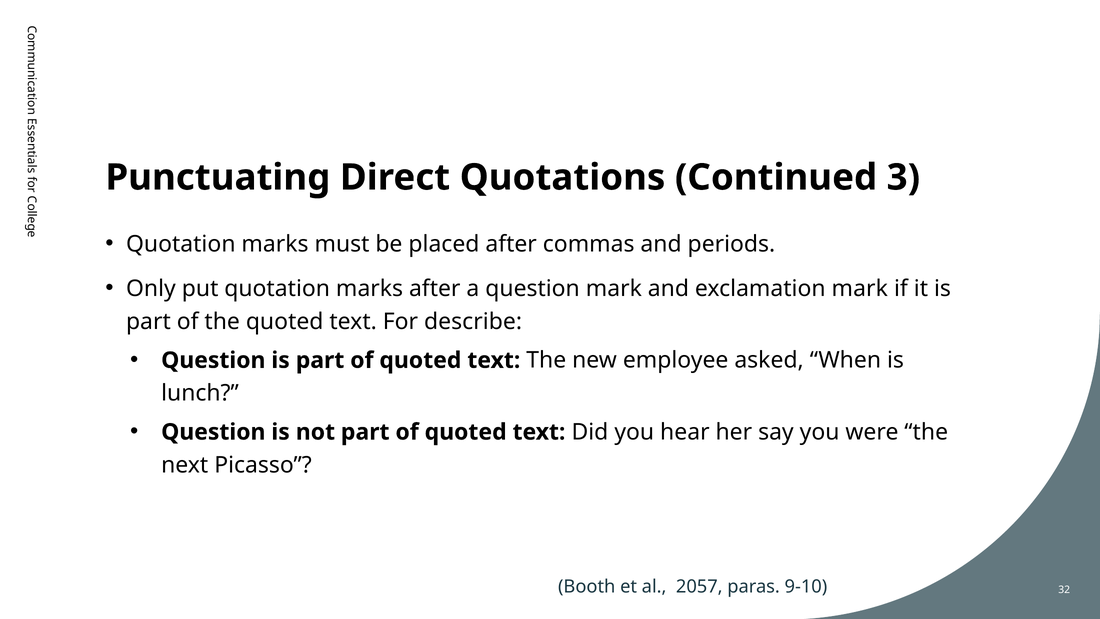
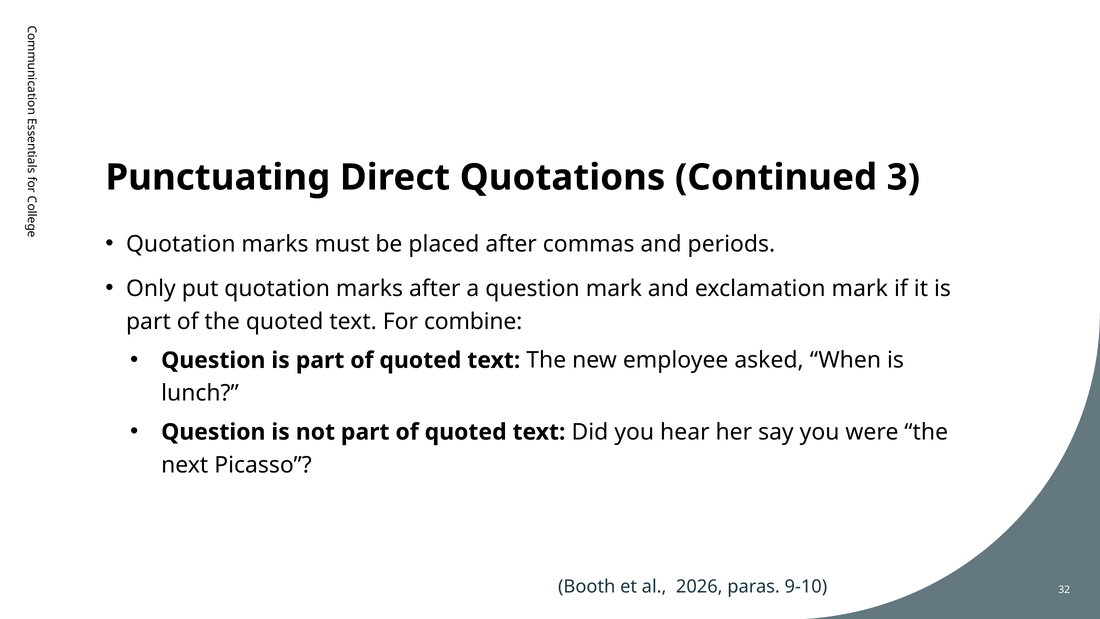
describe: describe -> combine (473, 321)
2057: 2057 -> 2026 (699, 587)
